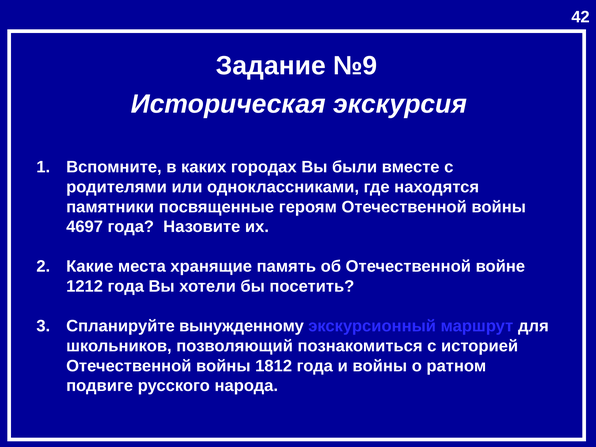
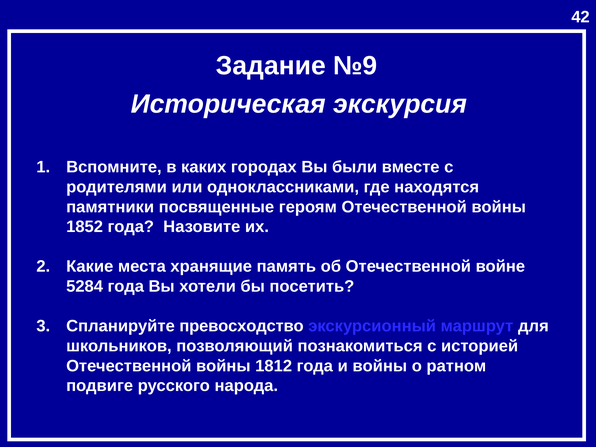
4697: 4697 -> 1852 (85, 227)
1212: 1212 -> 5284 (85, 286)
вынужденному: вынужденному -> превосходство (242, 326)
